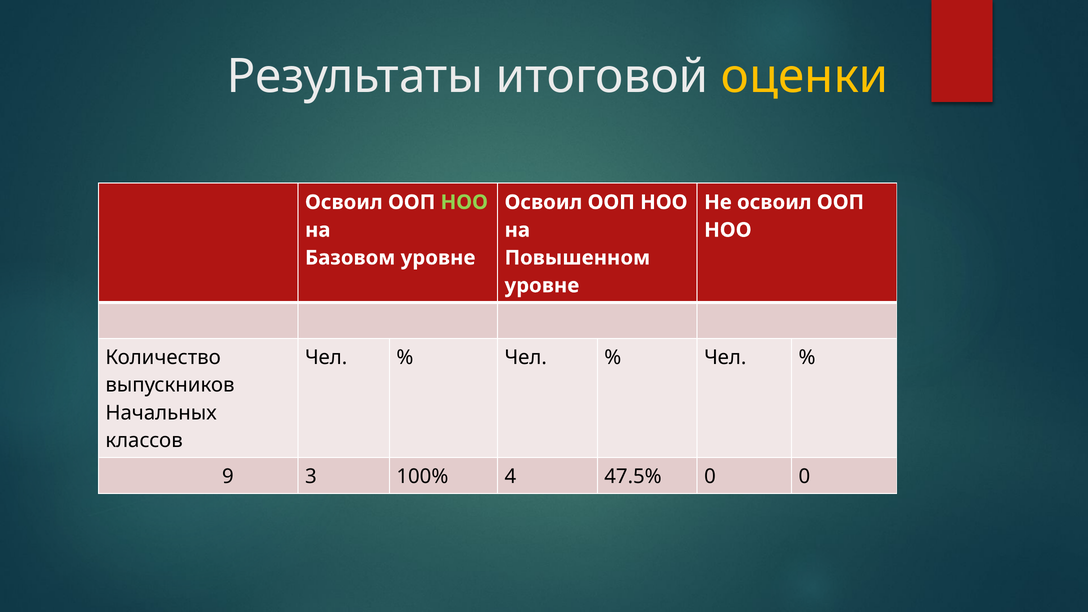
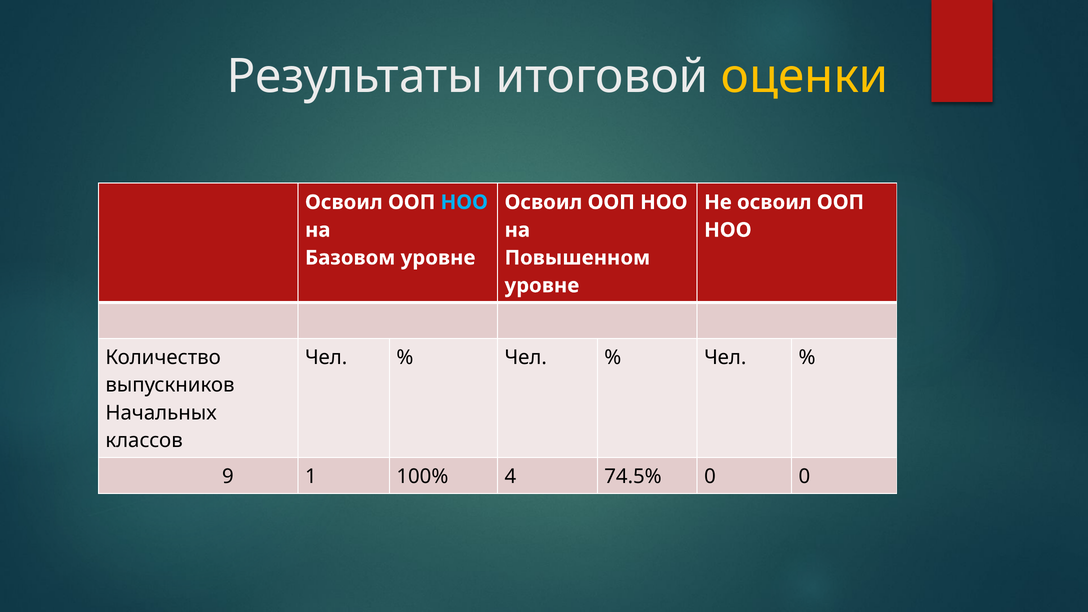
НОО colour: light green -> light blue (464, 202)
3: 3 -> 1 (311, 477)
47.5%: 47.5% -> 74.5% (633, 477)
